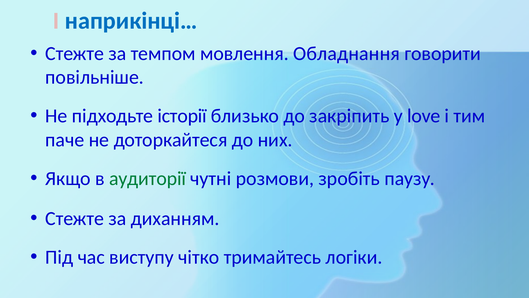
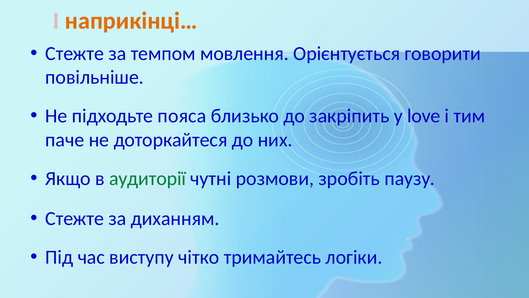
наприкінці… colour: blue -> orange (131, 21)
Обладнання: Обладнання -> Орієнтується (347, 54)
історії: історії -> пояса (182, 116)
